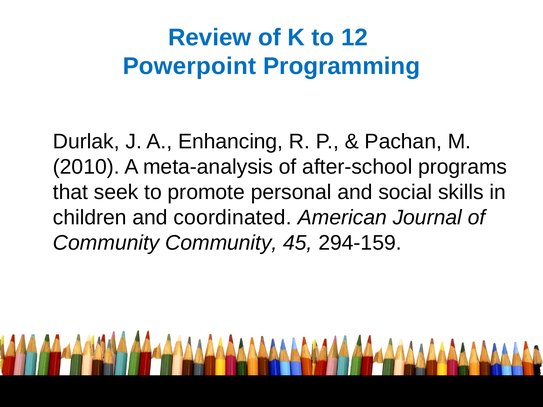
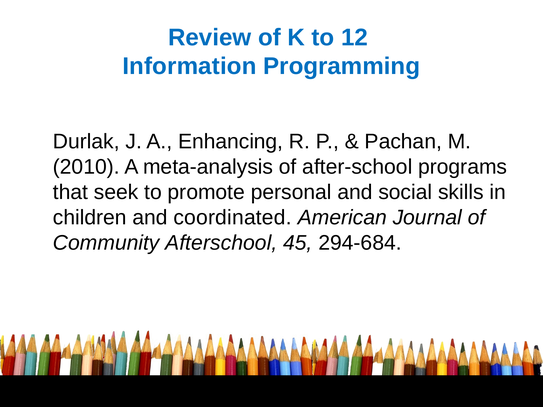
Powerpoint: Powerpoint -> Information (189, 66)
Community Community: Community -> Afterschool (221, 243)
294-159: 294-159 -> 294-684 (360, 243)
